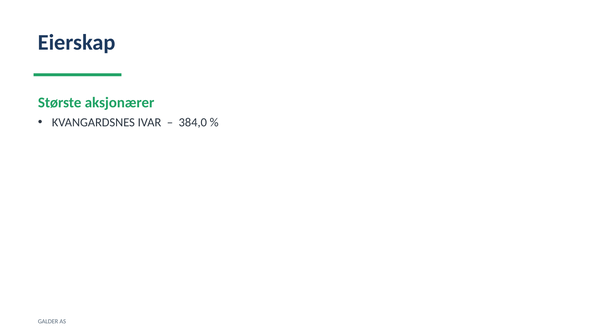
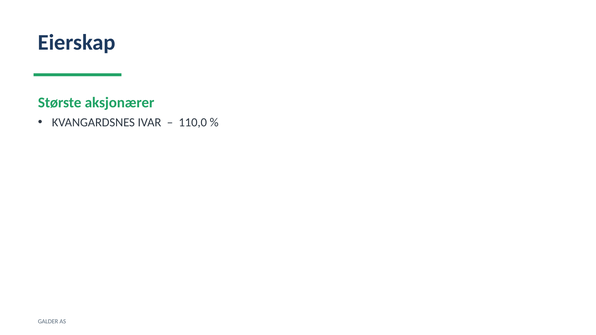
384,0: 384,0 -> 110,0 (193, 123)
